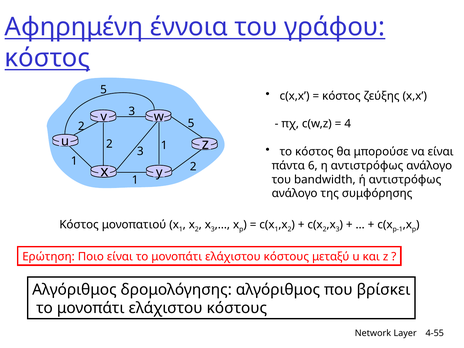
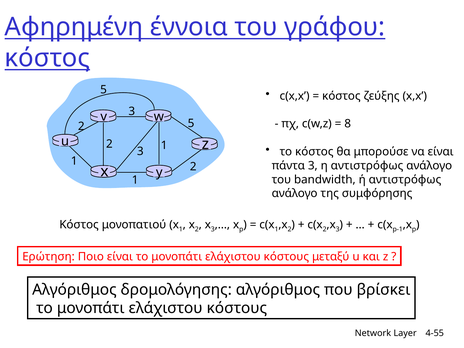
4: 4 -> 8 (348, 124)
πάντα 6: 6 -> 3 (313, 166)
